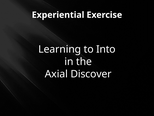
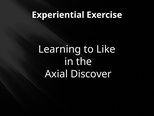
Into: Into -> Like (106, 49)
